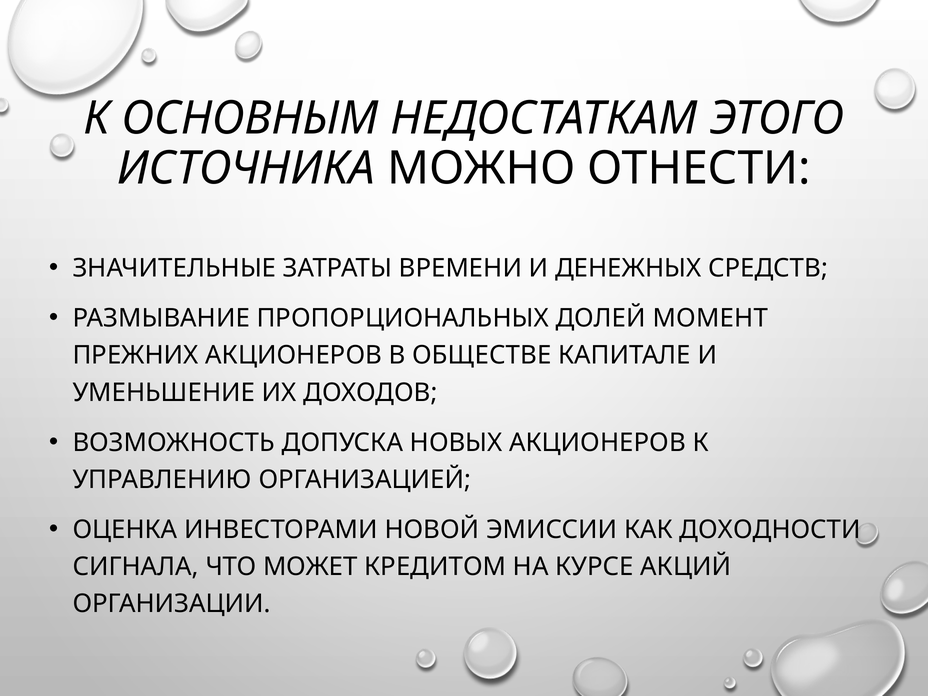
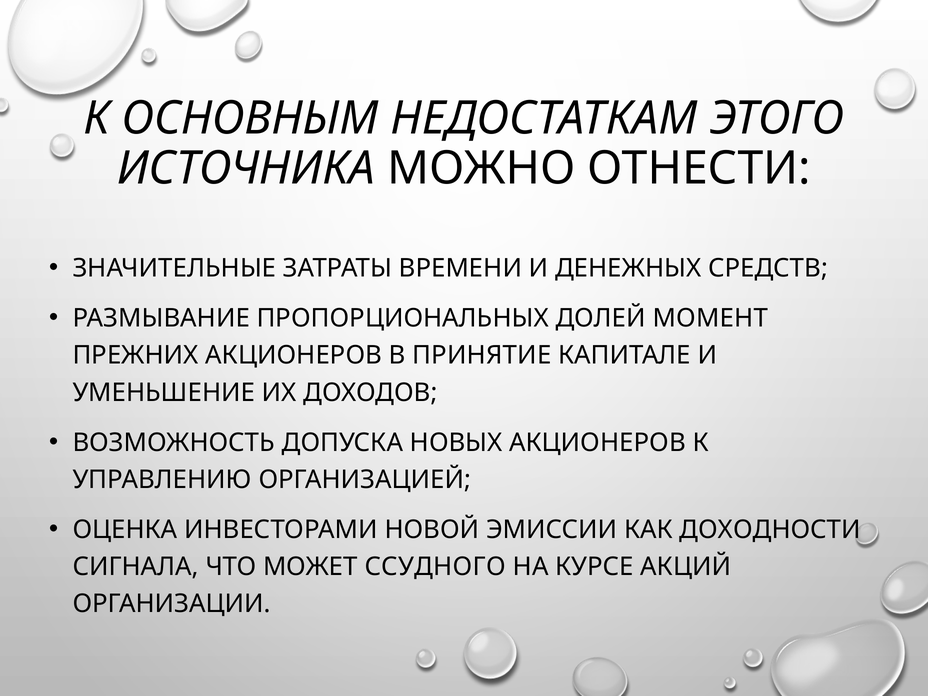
ОБЩЕСТВЕ: ОБЩЕСТВЕ -> ПРИНЯТИЕ (482, 355)
КРЕДИТОМ: КРЕДИТОМ -> ССУДНОГО (435, 567)
